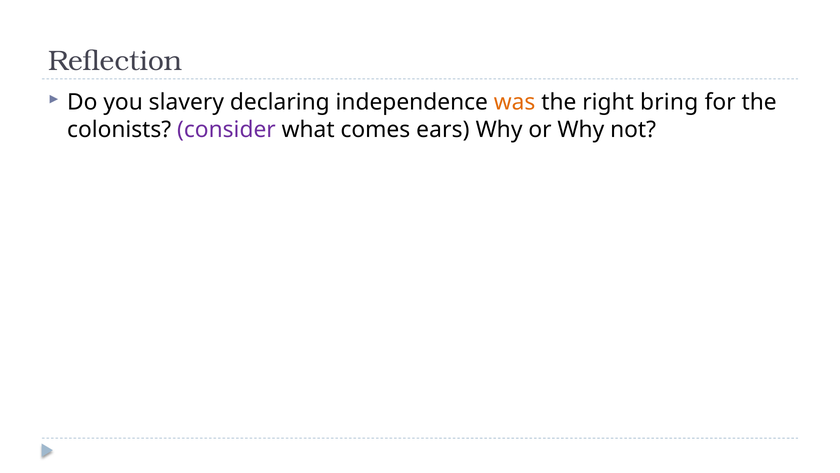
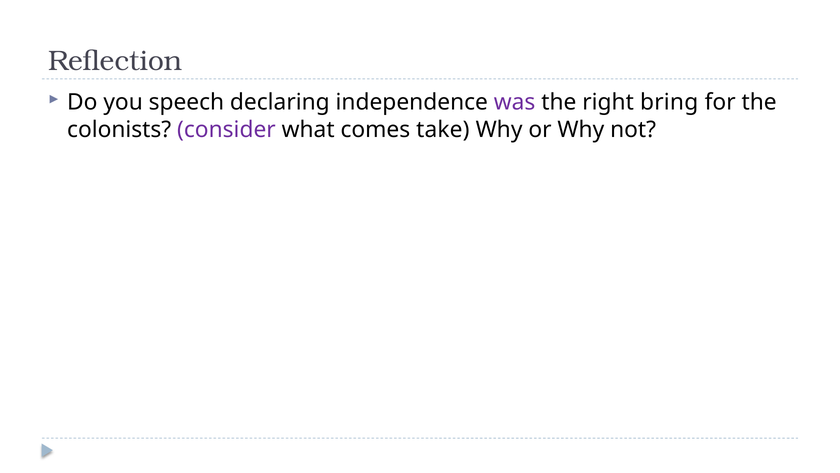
slavery: slavery -> speech (186, 102)
was colour: orange -> purple (515, 102)
ears: ears -> take (443, 130)
